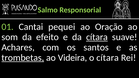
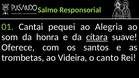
Oração: Oração -> Alegria (109, 27)
efeito: efeito -> honra (47, 37)
Achares: Achares -> Oferece (18, 47)
trombetas underline: present -> none (23, 58)
o cítara: cítara -> canto (108, 58)
